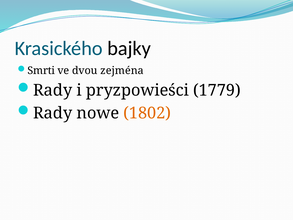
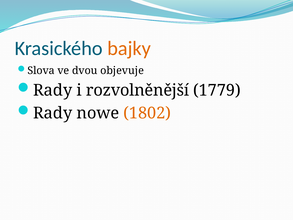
bajky colour: black -> orange (129, 48)
Smrti: Smrti -> Slova (41, 71)
zejména: zejména -> objevuje (122, 71)
pryzpowieści: pryzpowieści -> rozvolněnější (138, 90)
